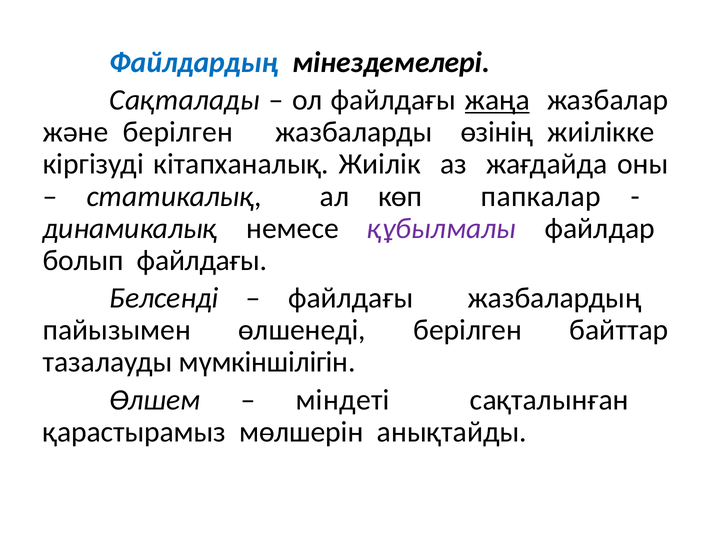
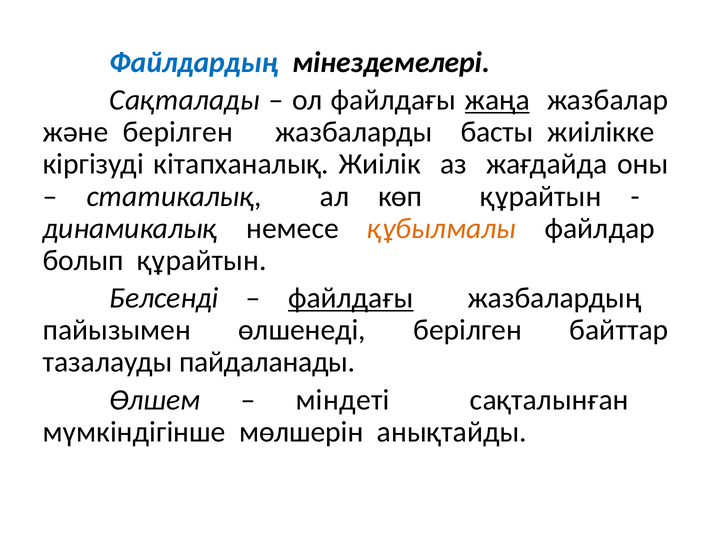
өзінің: өзінің -> басты (497, 132)
көп папкалар: папкалар -> құрайтын (541, 196)
құбылмалы colour: purple -> orange (442, 228)
болып файлдағы: файлдағы -> құрайтын (202, 260)
файлдағы underline: none -> present (351, 298)
мүмкіншілігін: мүмкіншілігін -> пайдаланады (267, 362)
қарастырамыз: қарастырамыз -> мүмкіндігінше (134, 432)
